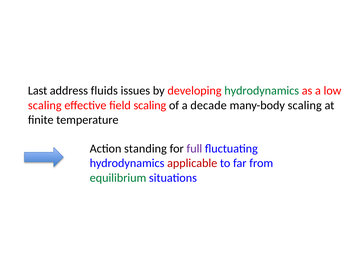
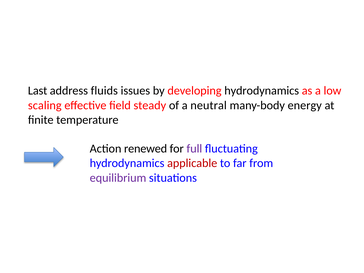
hydrodynamics colour: green -> black (262, 91)
field scaling: scaling -> steady (150, 105)
decade: decade -> neutral (209, 105)
many-body scaling: scaling -> energy (305, 105)
standing: standing -> renewed (146, 149)
equilibrium colour: green -> purple (118, 178)
